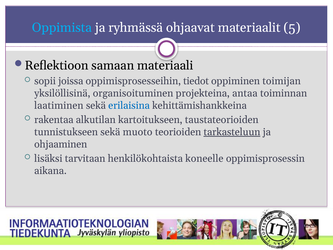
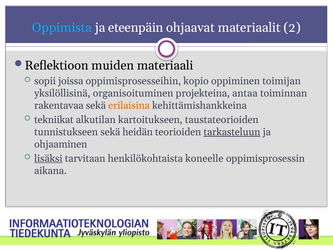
ryhmässä: ryhmässä -> eteenpäin (136, 27)
5: 5 -> 2 (292, 27)
samaan: samaan -> muiden (113, 66)
tiedot: tiedot -> kopio (196, 81)
laatiminen: laatiminen -> rakentavaa (59, 105)
erilaisina colour: blue -> orange (129, 105)
rakentaa: rakentaa -> tekniikat (54, 120)
muoto: muoto -> heidän (138, 132)
lisäksi underline: none -> present (48, 158)
